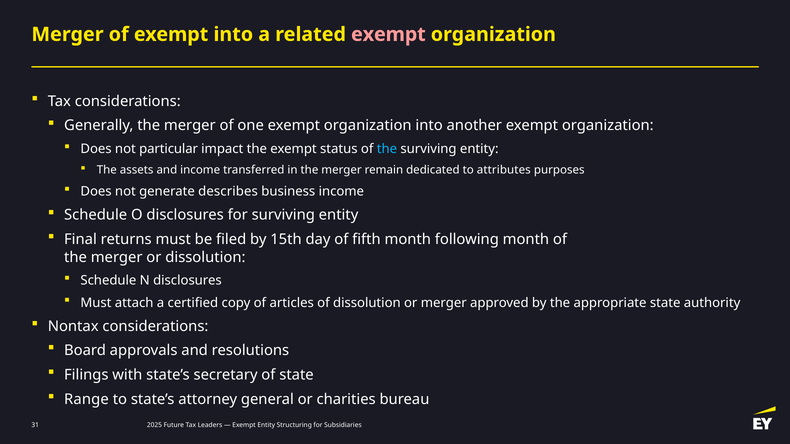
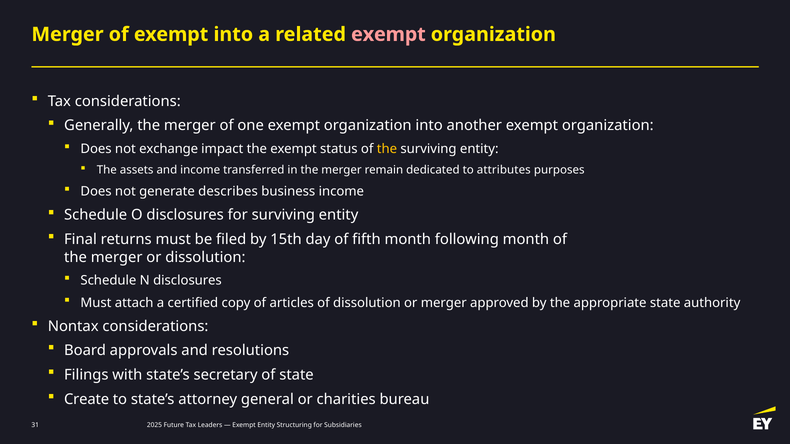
particular: particular -> exchange (169, 149)
the colour: light blue -> yellow (387, 149)
Range: Range -> Create (87, 400)
